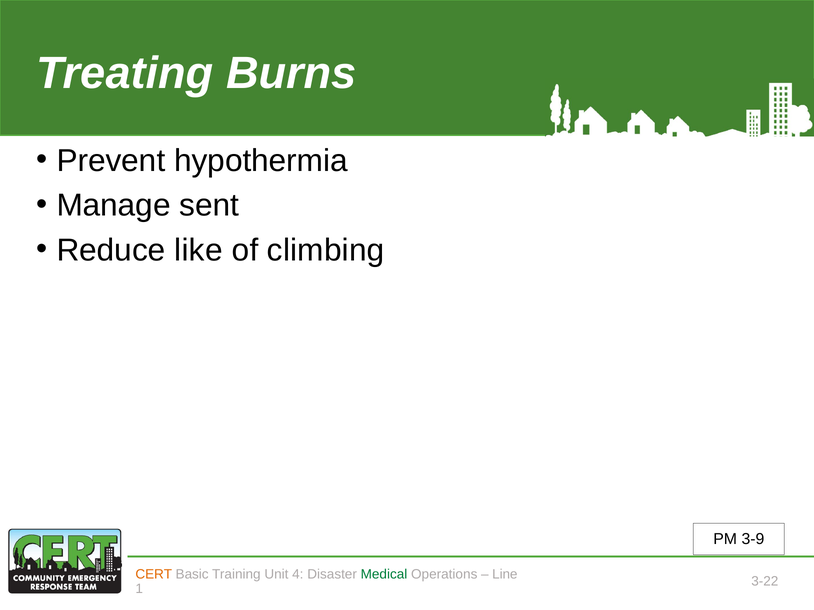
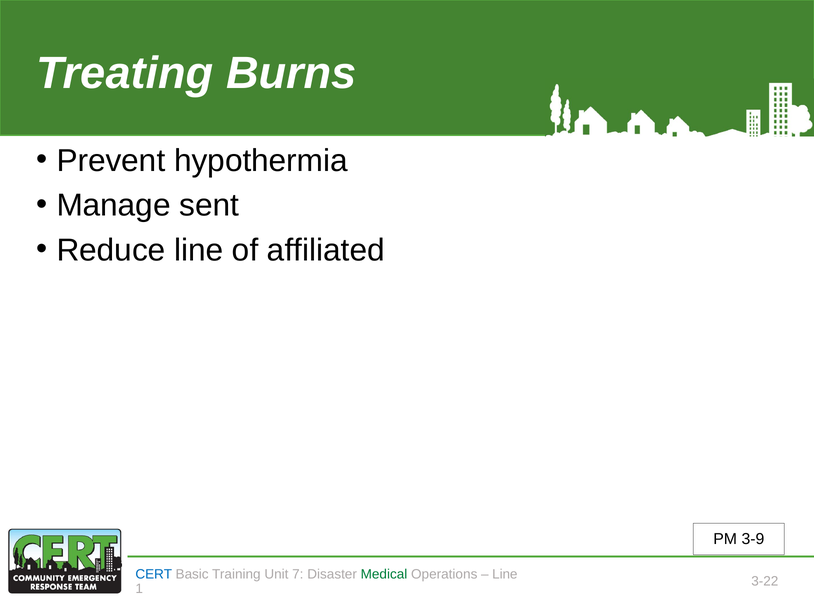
Reduce like: like -> line (199, 250)
climbing: climbing -> affiliated (326, 250)
CERT colour: orange -> blue (154, 575)
4: 4 -> 7 (298, 575)
